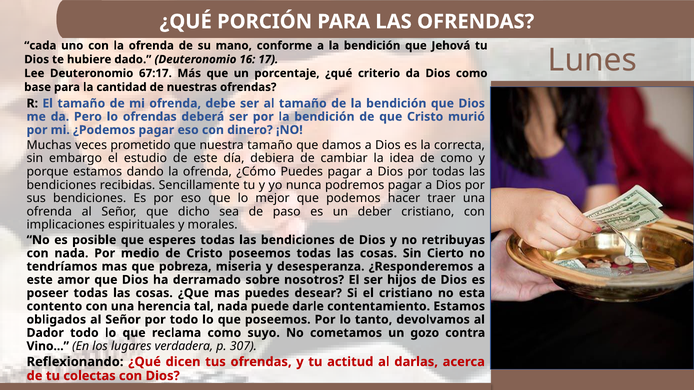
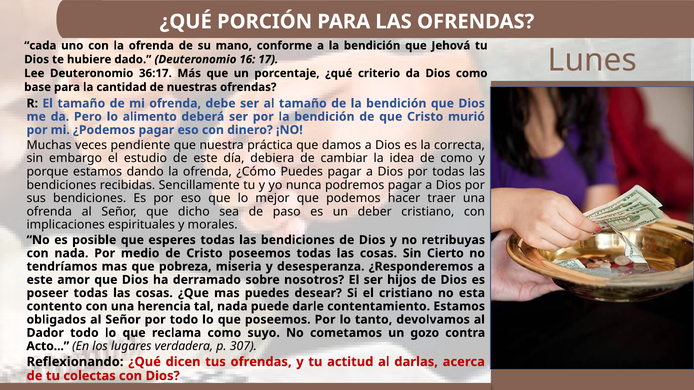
67:17: 67:17 -> 36:17 (155, 73)
lo ofrendas: ofrendas -> alimento (150, 117)
prometido: prometido -> pendiente (140, 145)
nuestra tamaño: tamaño -> práctica (270, 145)
Vino: Vino -> Acto (48, 346)
